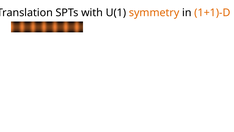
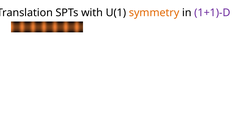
1+1)-D colour: orange -> purple (212, 13)
